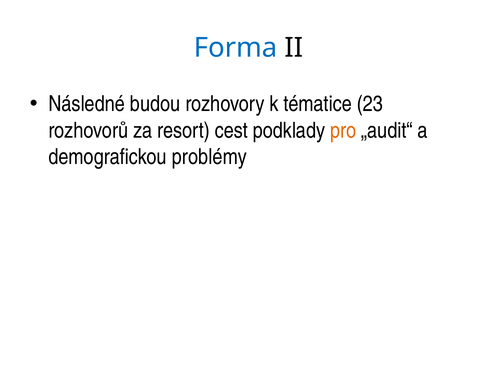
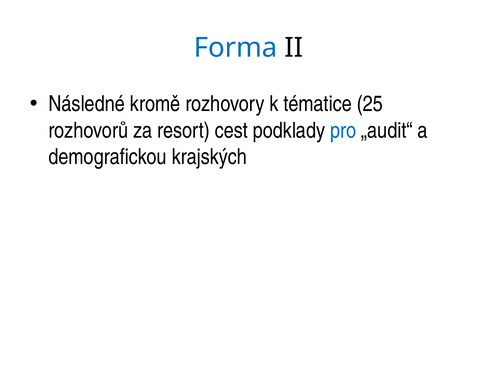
budou: budou -> kromě (155, 104)
23: 23 -> 25 (370, 104)
pro colour: orange -> blue (343, 131)
problémy: problémy -> krajských (209, 157)
